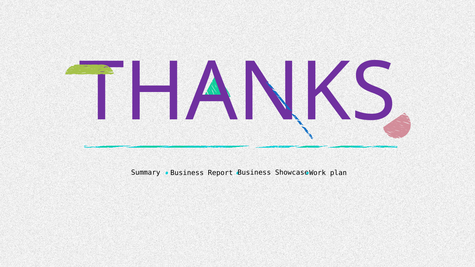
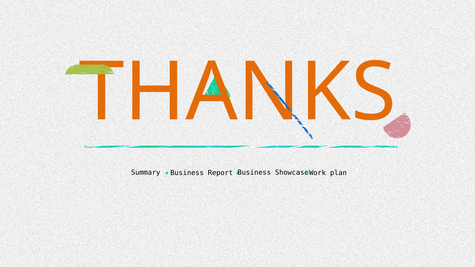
THANKS colour: purple -> orange (238, 93)
